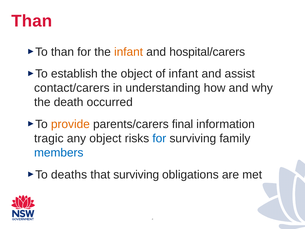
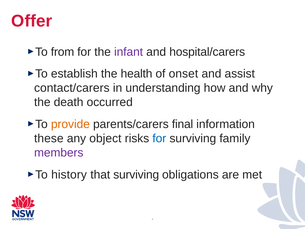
Than: Than -> Offer (32, 21)
than: than -> from (63, 52)
infant colour: orange -> purple (129, 52)
the object: object -> health (137, 74)
of infant: infant -> onset (183, 74)
tragic: tragic -> these (49, 138)
members colour: blue -> purple (59, 153)
deaths: deaths -> history (69, 174)
